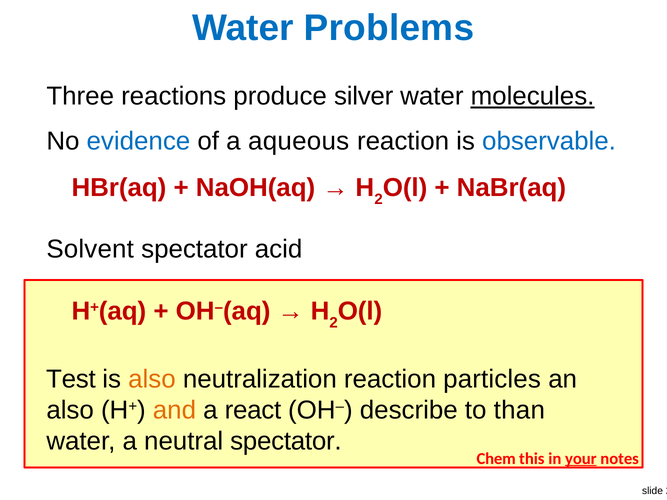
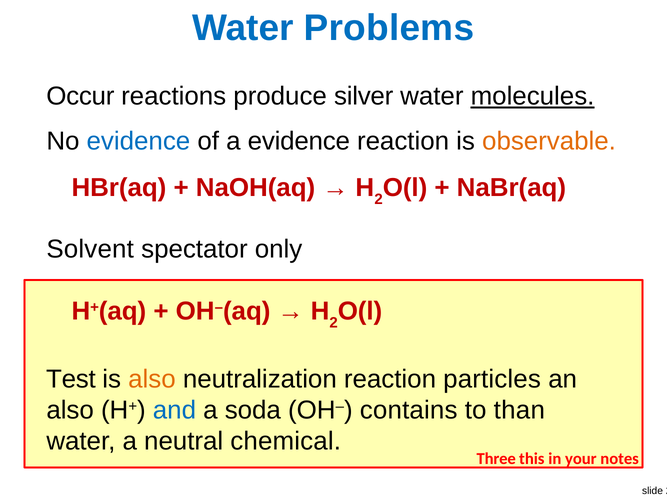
Three: Three -> Occur (80, 96)
a aqueous: aqueous -> evidence (299, 141)
observable colour: blue -> orange (549, 141)
acid: acid -> only (279, 249)
and colour: orange -> blue (174, 410)
react: react -> soda (253, 410)
describe: describe -> contains (409, 410)
neutral spectator: spectator -> chemical (286, 442)
Chem: Chem -> Three (496, 459)
your underline: present -> none (581, 459)
